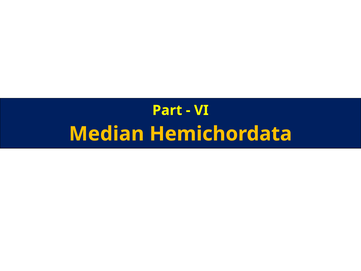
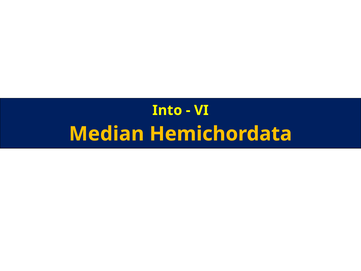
Part: Part -> Into (167, 110)
